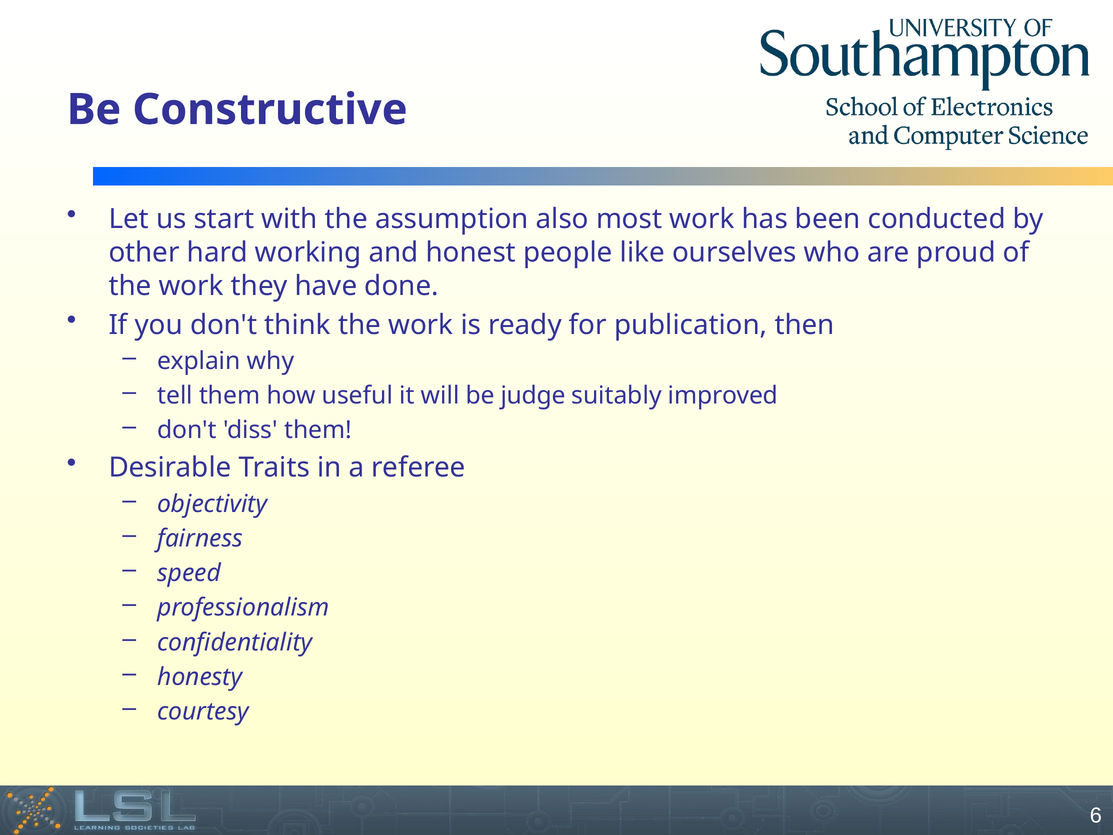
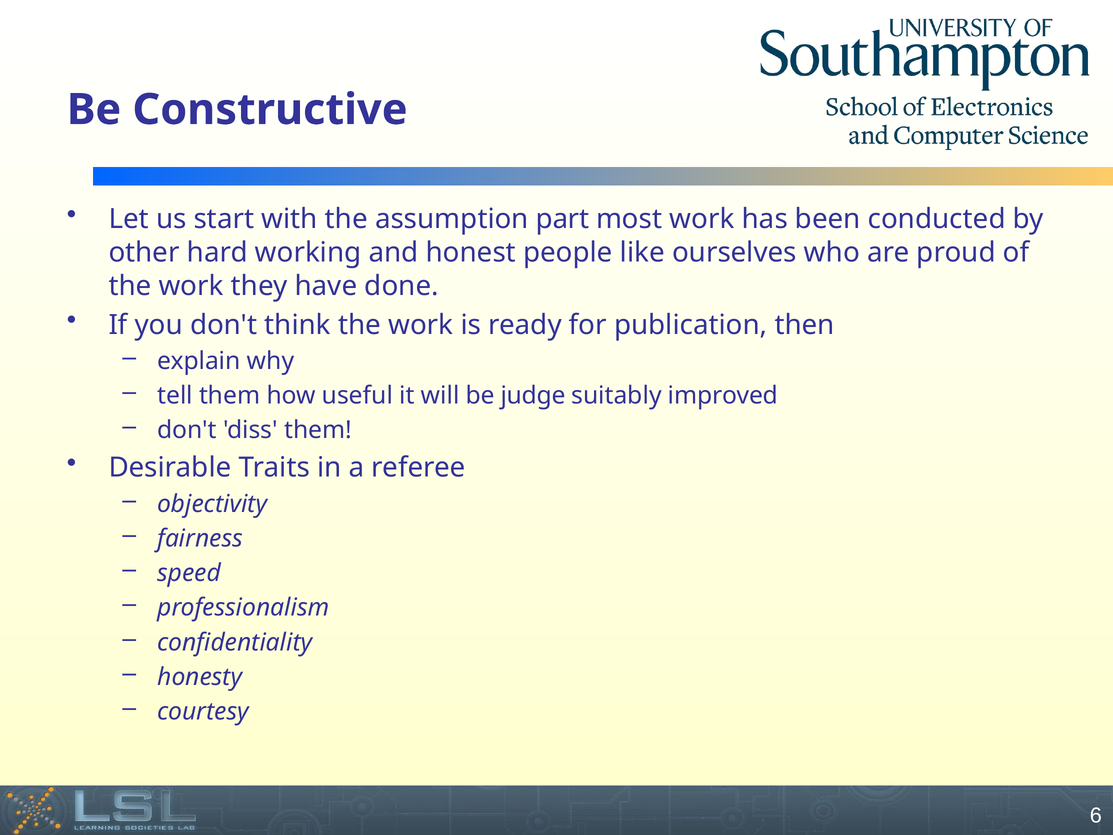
also: also -> part (562, 219)
